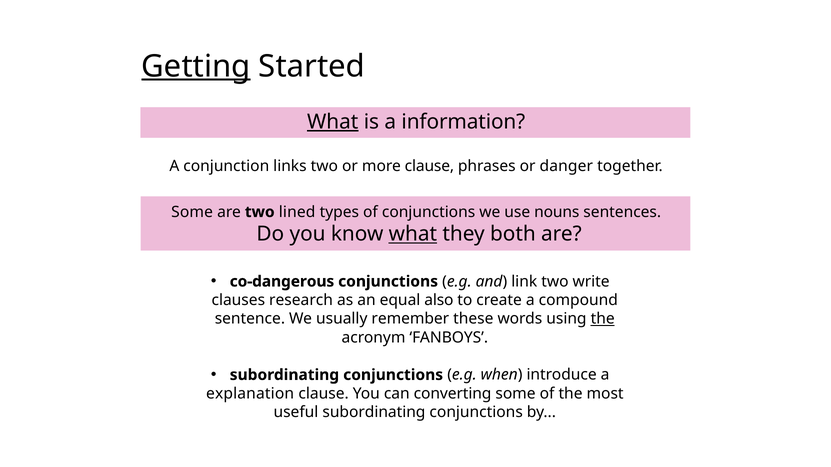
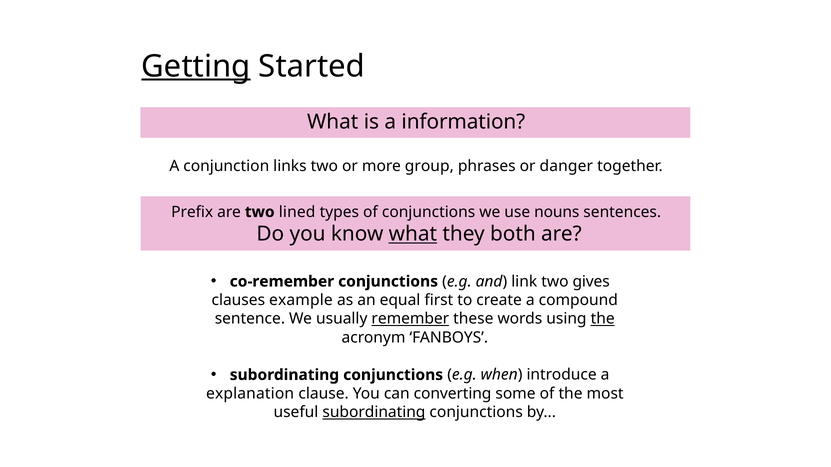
What underline: present -> none (333, 122)
more clause: clause -> group (429, 166)
Some: Some -> Prefix (192, 212)
co-dangerous: co-dangerous -> co-remember (282, 282)
write: write -> gives (591, 282)
research: research -> example (301, 300)
also: also -> first (439, 300)
remember underline: none -> present (410, 319)
subordinating underline: none -> present (374, 413)
